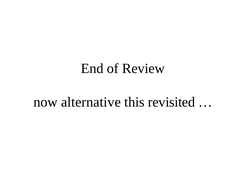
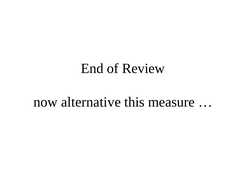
revisited: revisited -> measure (171, 102)
